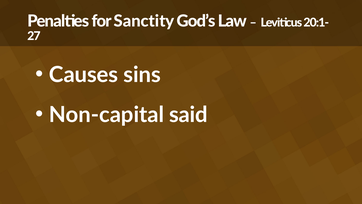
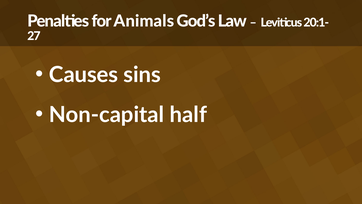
Sanctity: Sanctity -> Animals (144, 21)
said: said -> half (188, 115)
